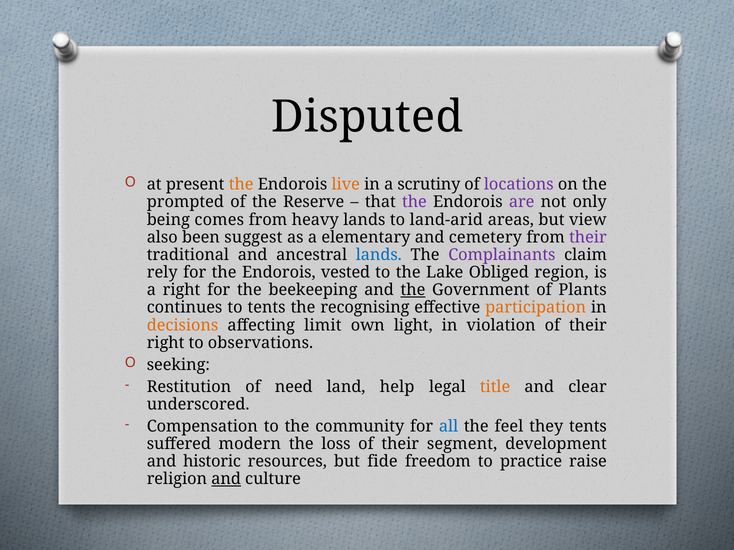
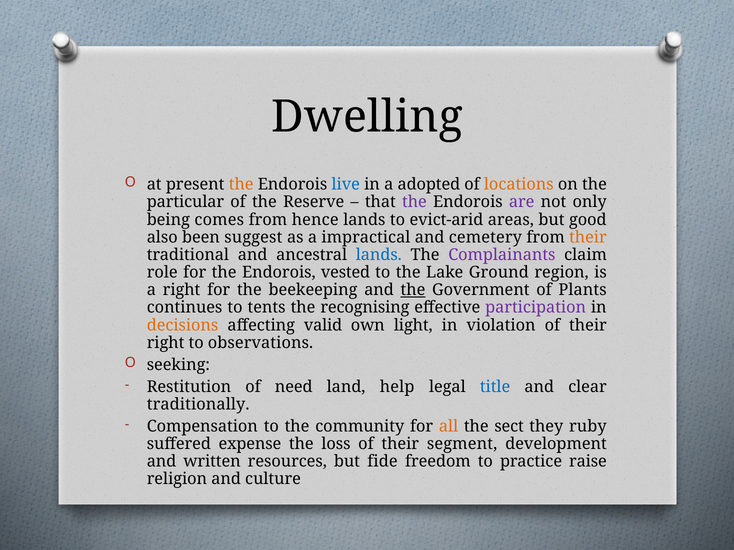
Disputed: Disputed -> Dwelling (367, 117)
live colour: orange -> blue (346, 185)
scrutiny: scrutiny -> adopted (429, 185)
locations colour: purple -> orange (519, 185)
prompted: prompted -> particular (185, 202)
heavy: heavy -> hence (315, 220)
land-arid: land-arid -> evict-arid (446, 220)
view: view -> good (588, 220)
elementary: elementary -> impractical (366, 238)
their colour: purple -> orange (588, 238)
rely: rely -> role (162, 273)
Obliged: Obliged -> Ground (499, 273)
participation colour: orange -> purple (536, 308)
limit: limit -> valid (323, 325)
title colour: orange -> blue (495, 387)
underscored: underscored -> traditionally (198, 405)
all colour: blue -> orange (449, 427)
feel: feel -> sect (509, 427)
they tents: tents -> ruby (588, 427)
modern: modern -> expense (250, 444)
historic: historic -> written (212, 462)
and underline: present -> none (226, 479)
